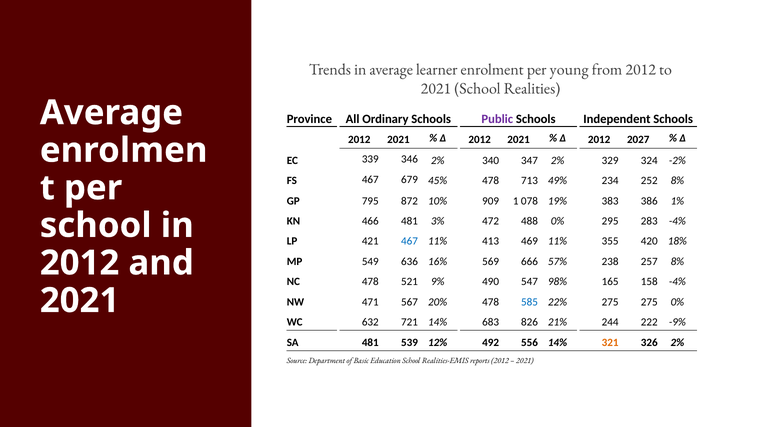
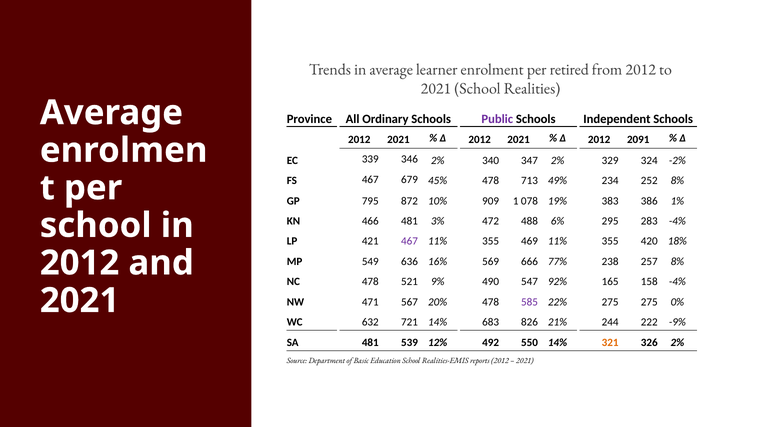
young: young -> retired (569, 69)
2027: 2027 -> 2091 (638, 139)
488 0%: 0% -> 6% (558, 221)
467 colour: blue -> purple (409, 241)
413: 413 -> 355 (491, 241)
57%: 57% -> 77% (557, 261)
98%: 98% -> 92% (557, 282)
585 colour: blue -> purple (529, 302)
556: 556 -> 550 (529, 342)
